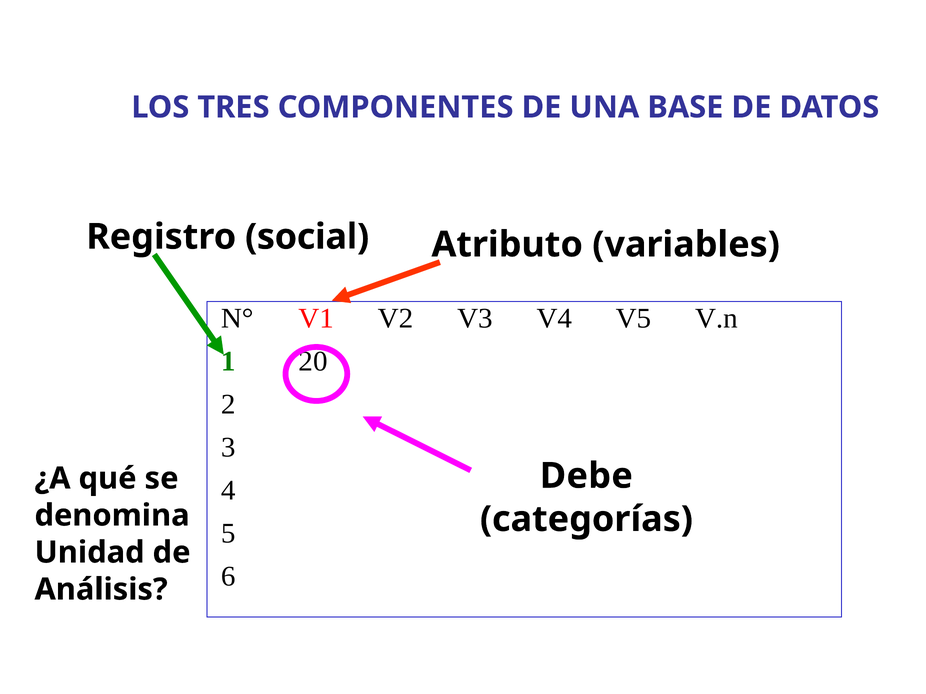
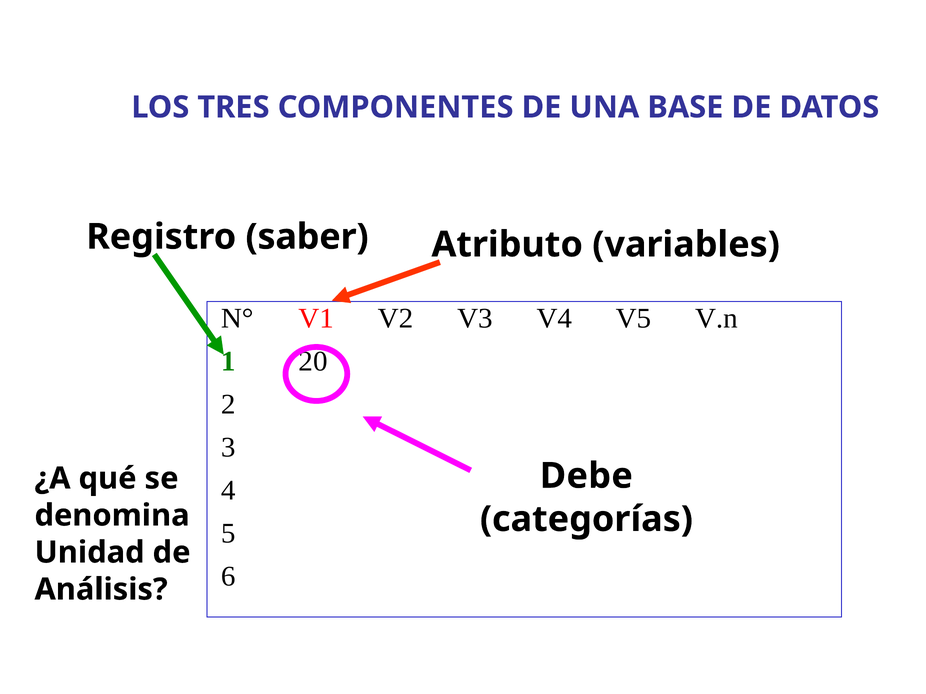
social: social -> saber (307, 237)
